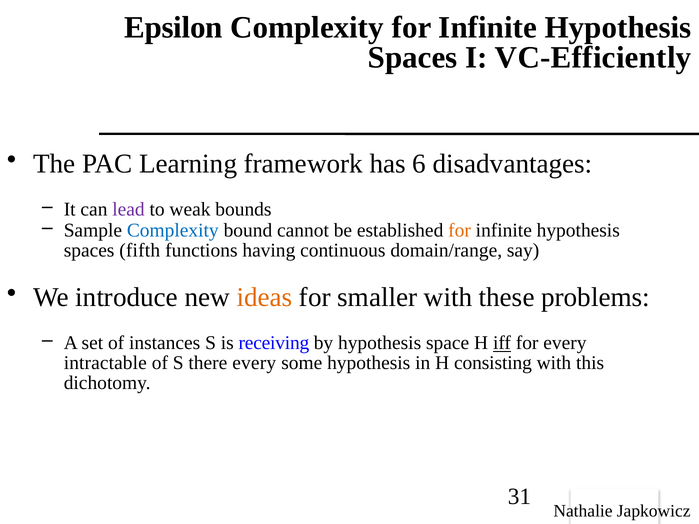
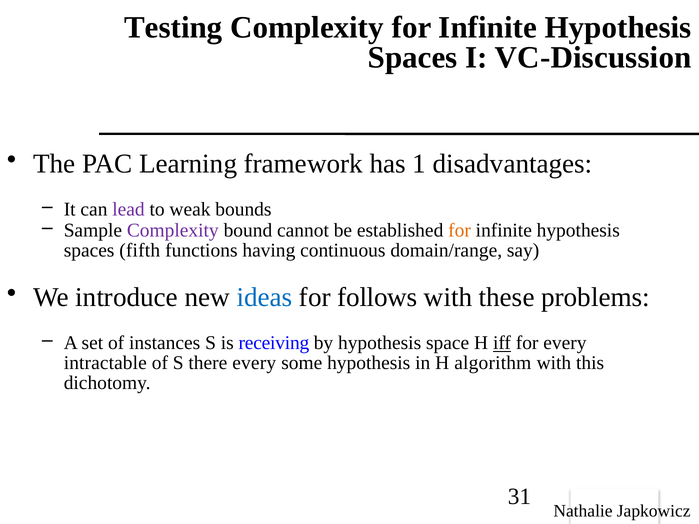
Epsilon: Epsilon -> Testing (173, 27)
VC-Efficiently: VC-Efficiently -> VC-Discussion (593, 57)
6: 6 -> 1 (419, 164)
Complexity colour: blue -> purple (173, 230)
ideas colour: orange -> blue (264, 297)
smaller: smaller -> follows (377, 297)
consisting: consisting -> algorithm (493, 363)
